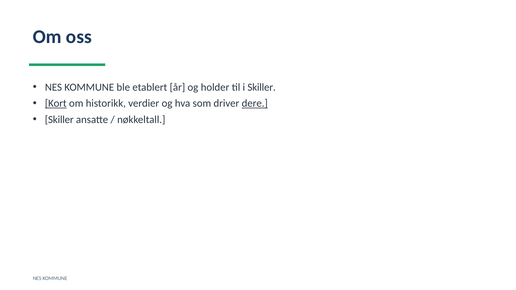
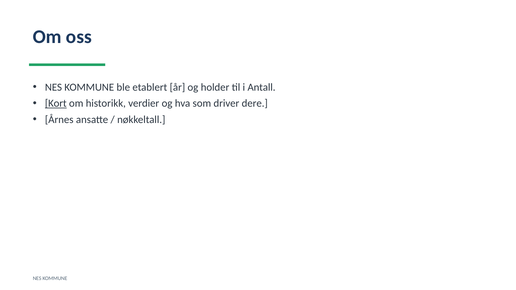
i Skiller: Skiller -> Antall (262, 87)
dere underline: present -> none (255, 104)
Skiller: Skiller -> Årnes (59, 120)
